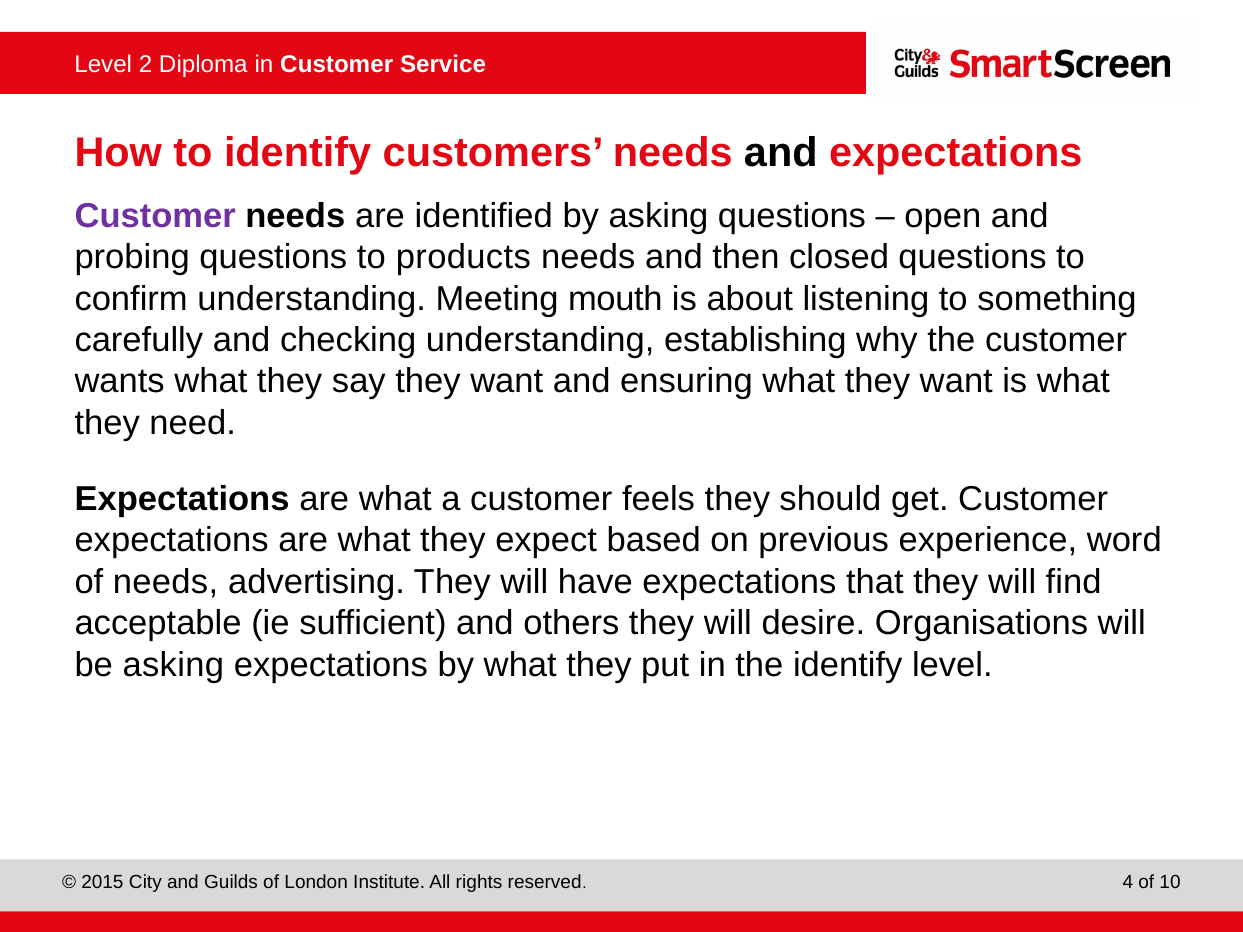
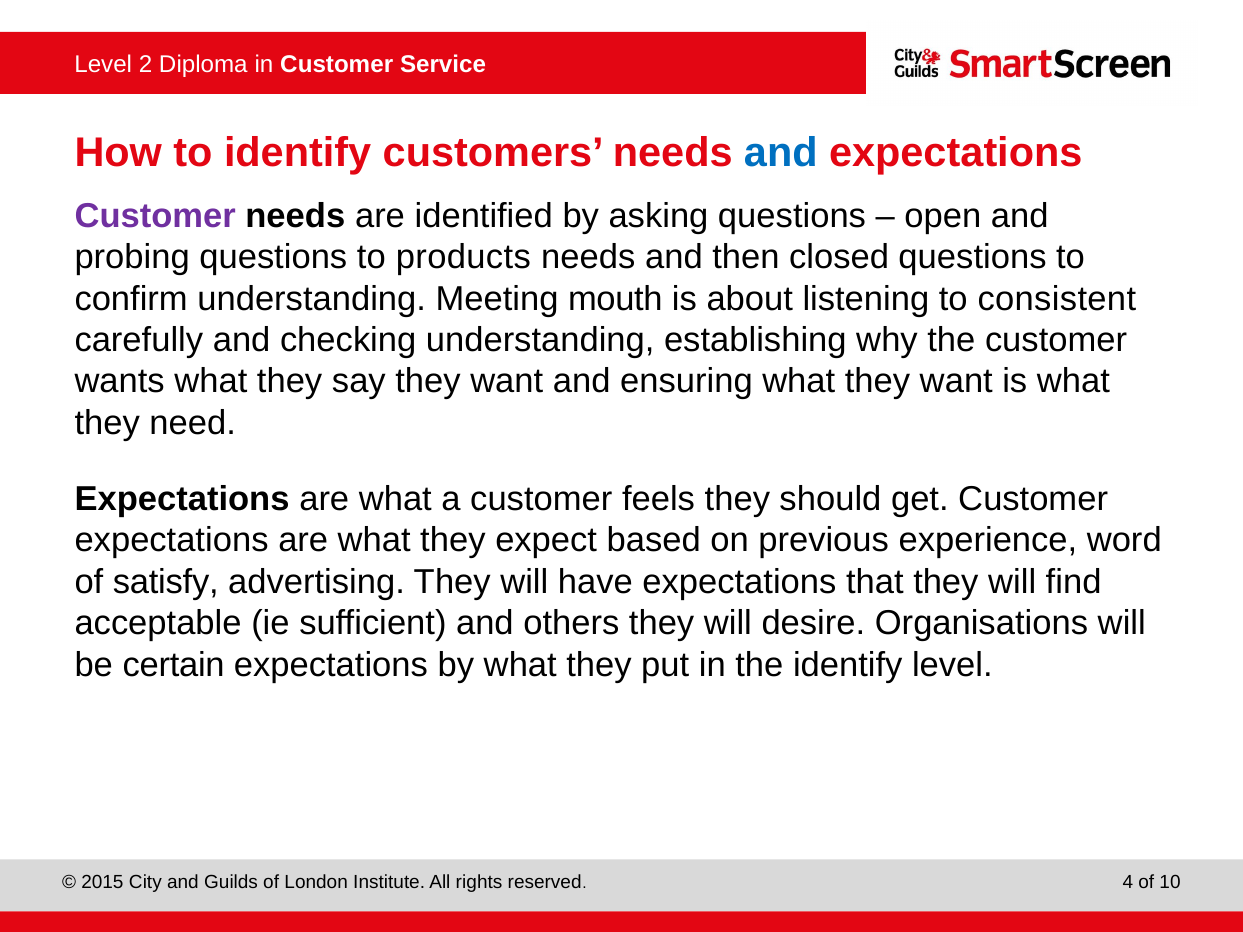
and colour: black -> blue (781, 153)
something: something -> consistent (1057, 299)
of needs: needs -> satisfy (166, 582)
be asking: asking -> certain (174, 665)
